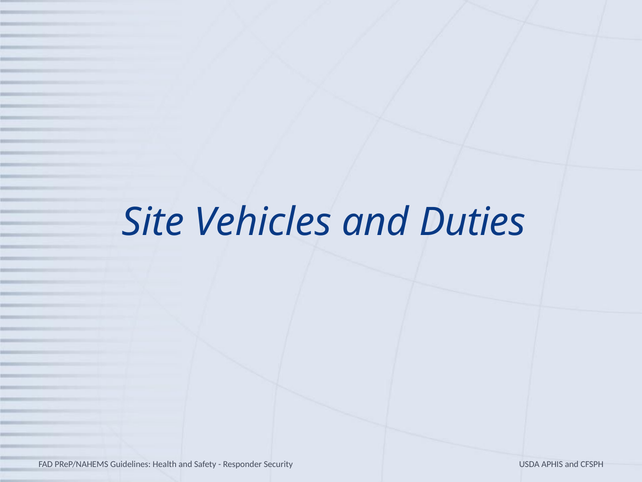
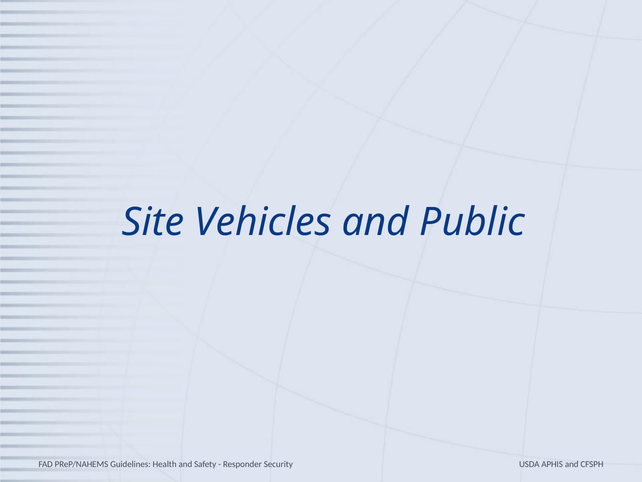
Duties: Duties -> Public (472, 222)
